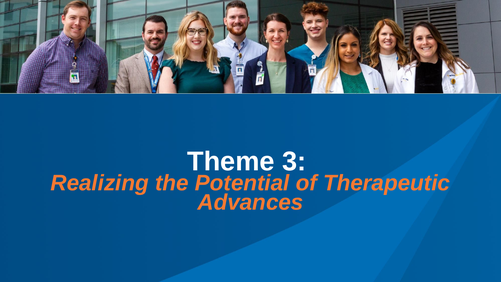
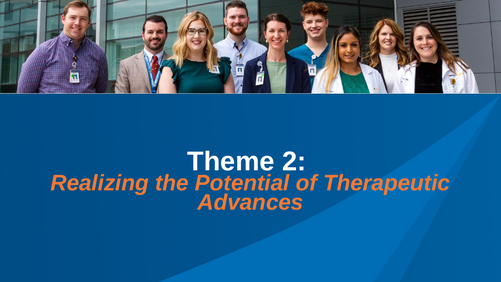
3: 3 -> 2 (294, 161)
